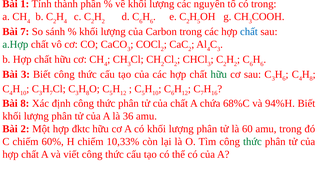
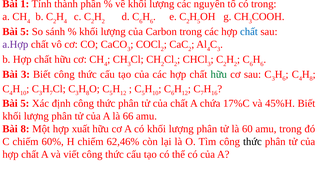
7: 7 -> 5 (25, 32)
a.Hợp colour: green -> purple (15, 44)
8: 8 -> 5 (25, 103)
68%C: 68%C -> 17%C (236, 103)
94%H: 94%H -> 45%H (280, 103)
36: 36 -> 66 (128, 116)
Bài 2: 2 -> 8 (25, 129)
đktc: đktc -> xuất (81, 129)
10,33%: 10,33% -> 62,46% (123, 141)
thức colour: green -> black (252, 141)
